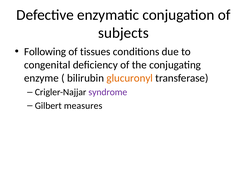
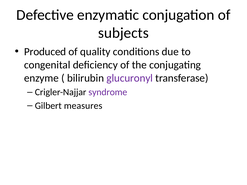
Following: Following -> Produced (45, 52)
tissues: tissues -> quality (95, 52)
glucuronyl colour: orange -> purple (130, 78)
